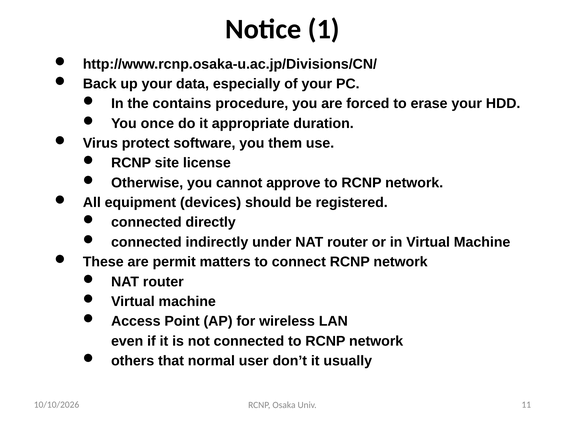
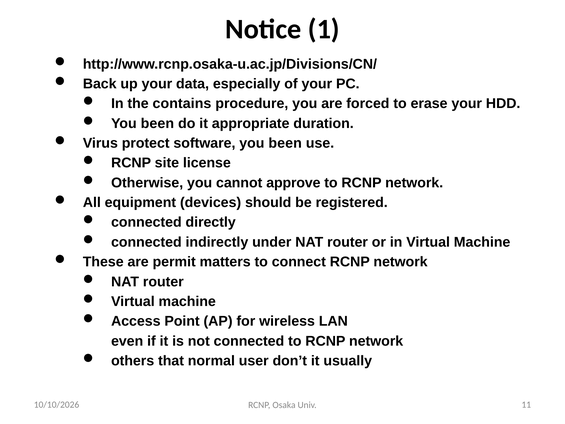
once: once -> been (157, 123)
software you them: them -> been (285, 143)
